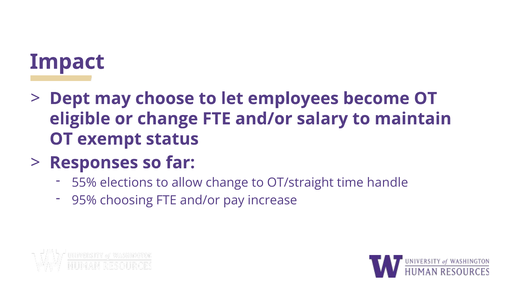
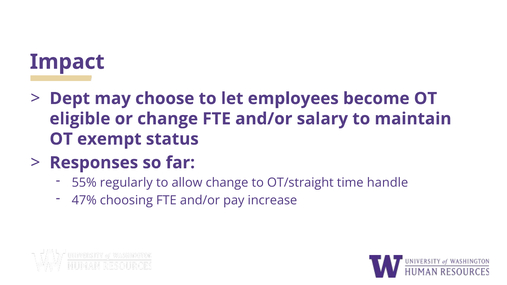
elections: elections -> regularly (126, 183)
95%: 95% -> 47% (84, 201)
